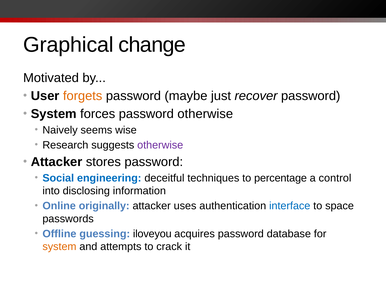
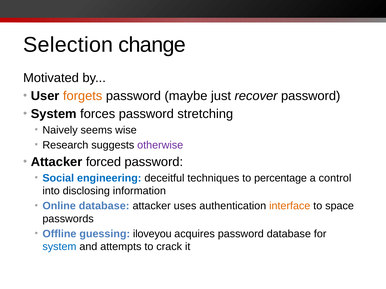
Graphical: Graphical -> Selection (68, 45)
password otherwise: otherwise -> stretching (205, 114)
stores: stores -> forced (103, 162)
Online originally: originally -> database (104, 206)
interface colour: blue -> orange (290, 206)
system colour: orange -> blue (59, 247)
